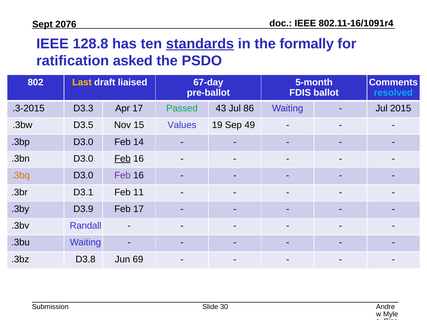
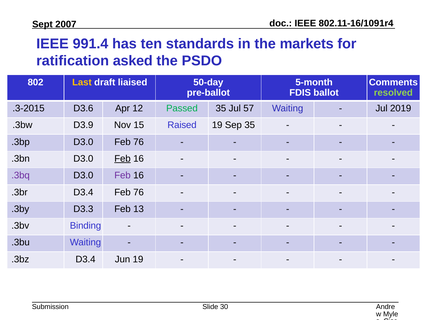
2076: 2076 -> 2007 (66, 24)
128.8: 128.8 -> 991.4 (90, 44)
standards underline: present -> none (200, 44)
formally: formally -> markets (307, 44)
67-day: 67-day -> 50-day (208, 82)
resolved colour: light blue -> light green (393, 93)
D3.3: D3.3 -> D3.6 (83, 108)
Apr 17: 17 -> 12 (138, 108)
Passed 43: 43 -> 35 (221, 108)
86: 86 -> 57 (249, 108)
2015: 2015 -> 2019 (401, 108)
D3.5: D3.5 -> D3.9 (83, 125)
Values: Values -> Raised (182, 125)
Sep 49: 49 -> 35 (250, 125)
D3.0 Feb 14: 14 -> 76 (139, 142)
.3bq colour: orange -> purple (21, 176)
.3br D3.1: D3.1 -> D3.4 (83, 192)
11: 11 -> 76 (139, 192)
D3.9: D3.9 -> D3.3 (83, 209)
Feb 17: 17 -> 13 (139, 209)
Randall: Randall -> Binding (86, 226)
.3bz D3.8: D3.8 -> D3.4 (86, 259)
Jun 69: 69 -> 19 (138, 259)
